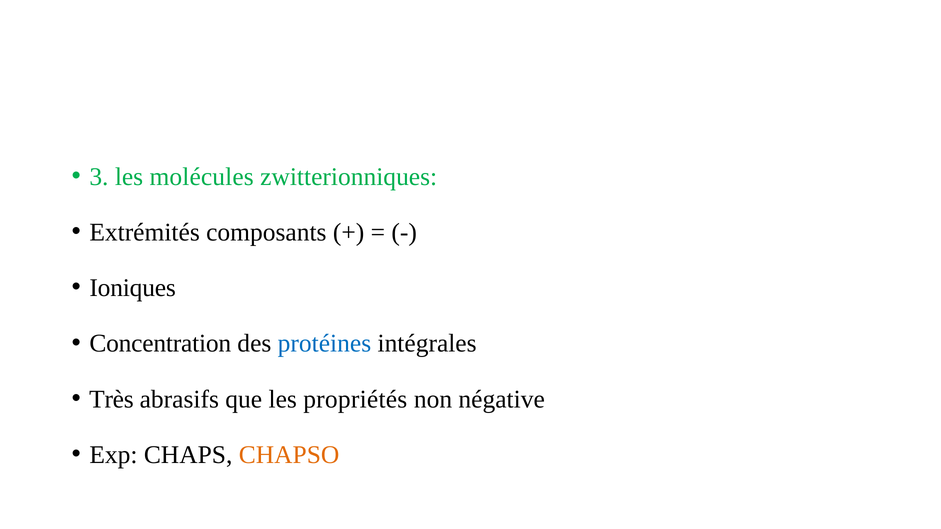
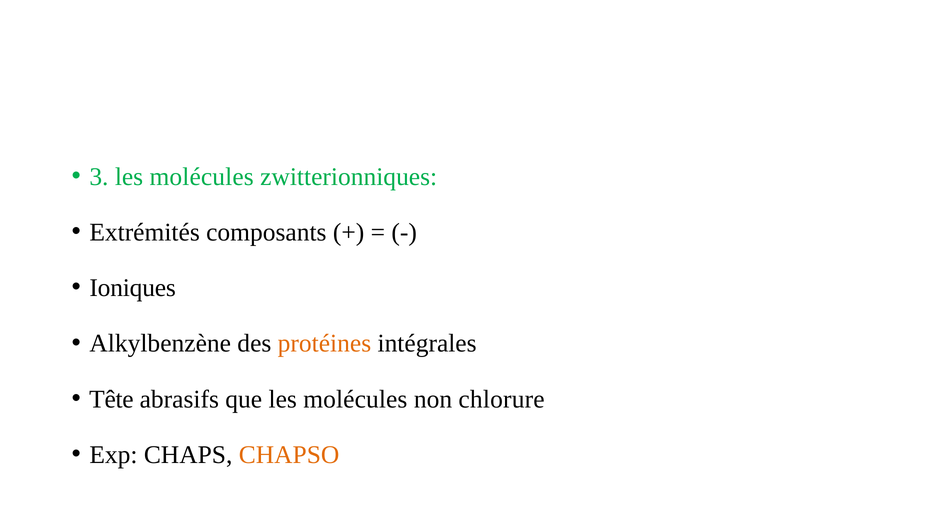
Concentration: Concentration -> Alkylbenzène (160, 344)
protéines colour: blue -> orange (324, 344)
Très: Très -> Tête (111, 399)
que les propriétés: propriétés -> molécules (355, 399)
négative: négative -> chlorure (502, 399)
